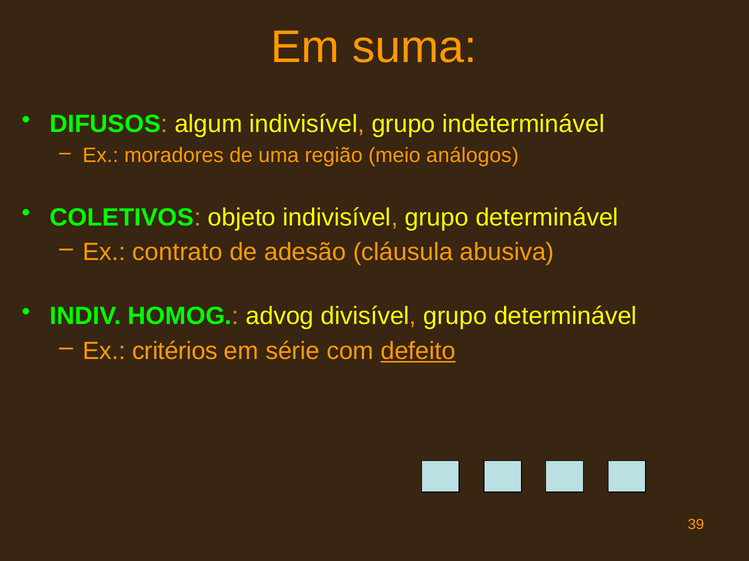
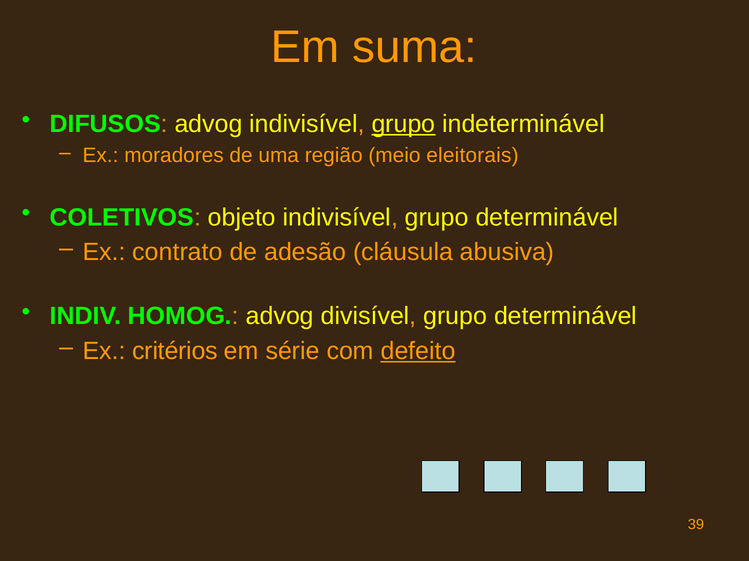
DIFUSOS algum: algum -> advog (209, 124)
grupo underline: none -> present (403, 124)
análogos: análogos -> eleitorais (472, 156)
